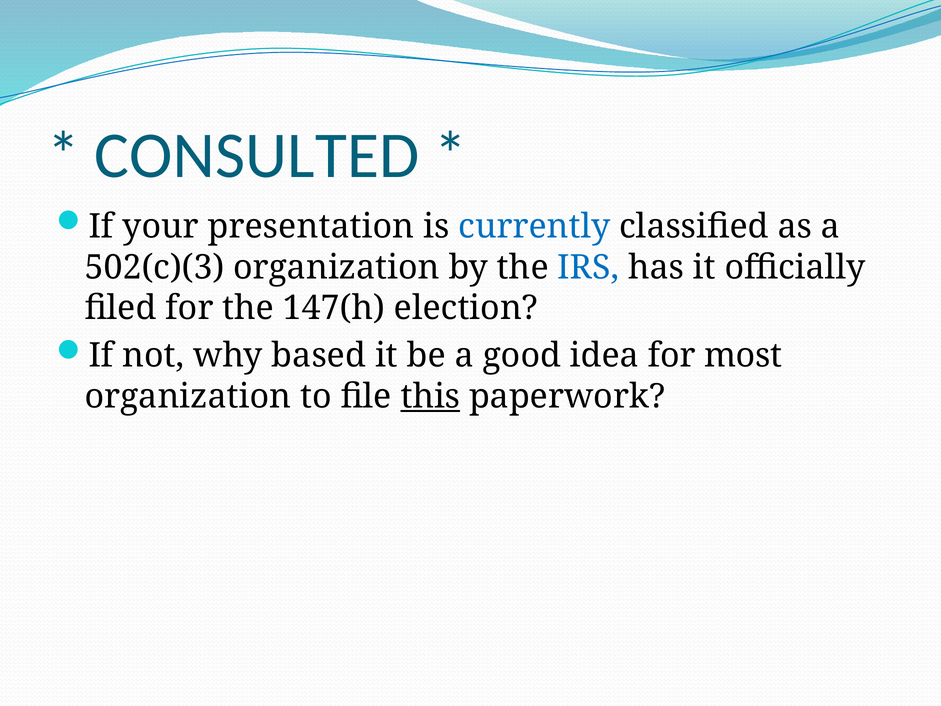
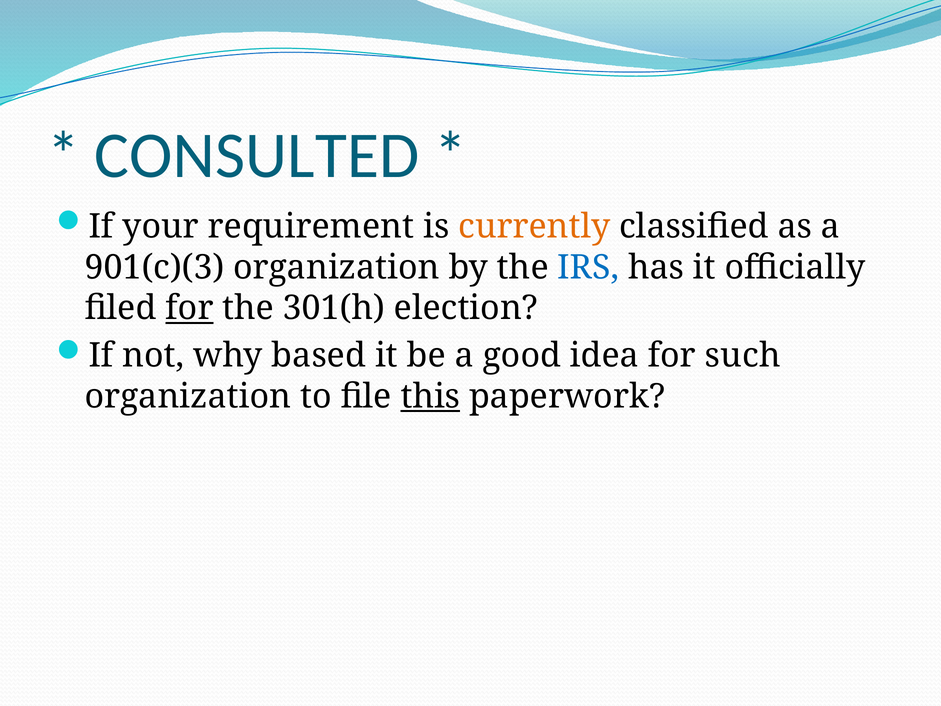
presentation: presentation -> requirement (311, 227)
currently colour: blue -> orange (534, 227)
502(c)(3: 502(c)(3 -> 901(c)(3 (154, 267)
for underline: none -> present (190, 308)
147(h: 147(h -> 301(h (334, 308)
most: most -> such (743, 356)
